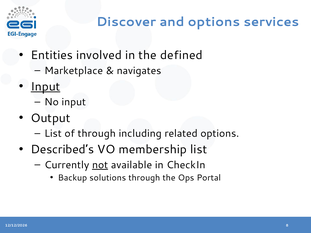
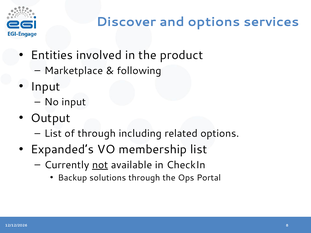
defined: defined -> product (181, 55)
navigates: navigates -> following (139, 71)
Input underline: present -> none (45, 87)
Described’s: Described’s -> Expanded’s (62, 150)
